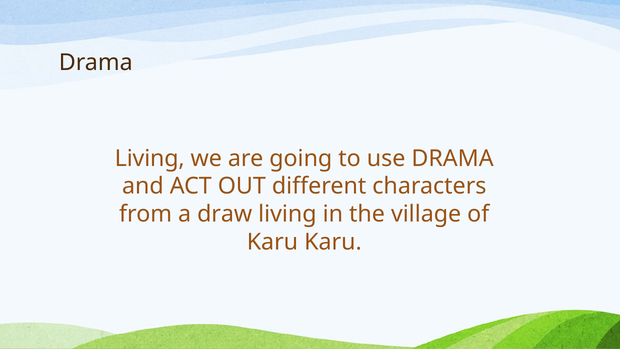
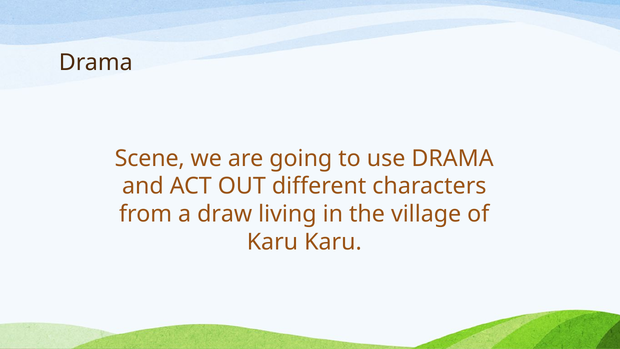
Living: Living -> Scene (150, 158)
